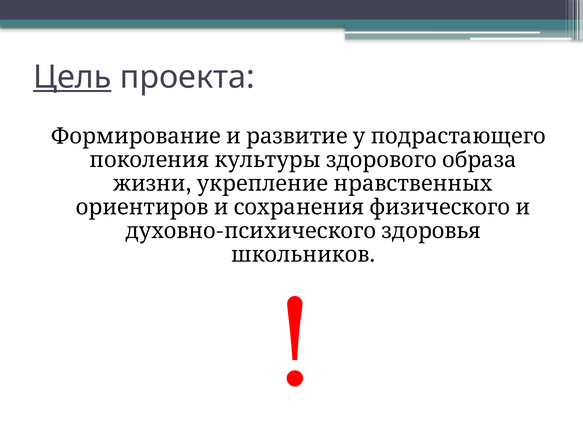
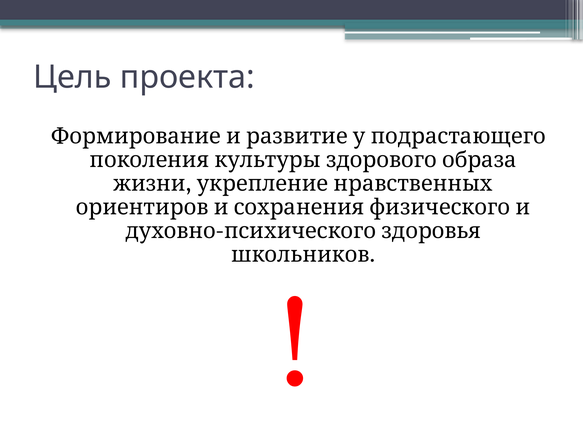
Цель underline: present -> none (72, 77)
